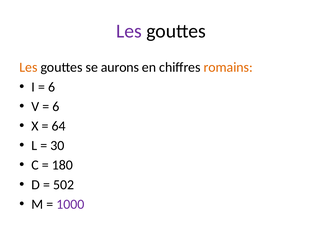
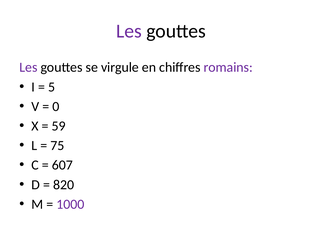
Les colour: orange -> purple (28, 67)
aurons: aurons -> virgule (120, 67)
romains colour: orange -> purple (228, 67)
6: 6 -> 5 (52, 87)
6: 6 -> 0 (56, 106)
64: 64 -> 59 (59, 126)
30: 30 -> 75 (57, 145)
180: 180 -> 607 (62, 165)
502: 502 -> 820 (64, 184)
